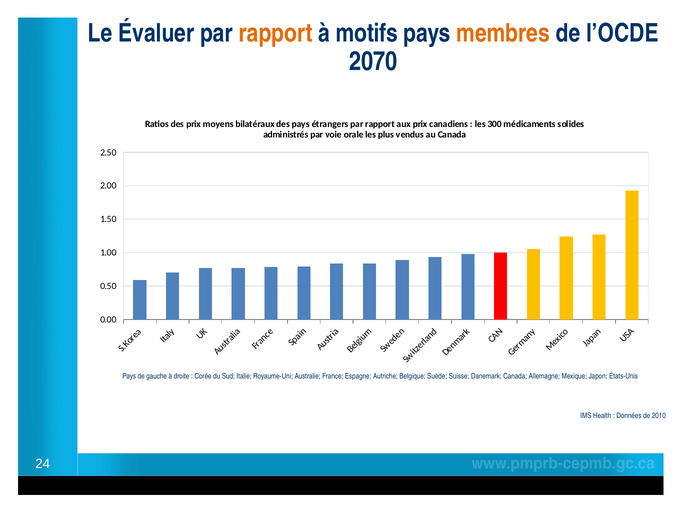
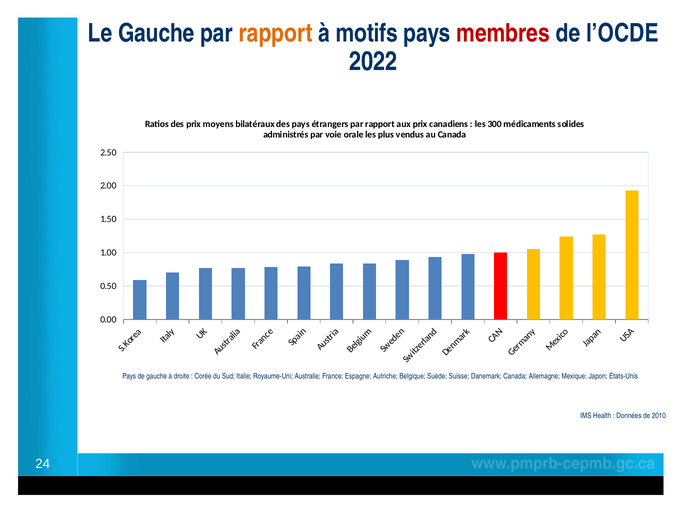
Le Évaluer: Évaluer -> Gauche (156, 33)
membres colour: orange -> red (503, 33)
2070: 2070 -> 2022 (373, 61)
